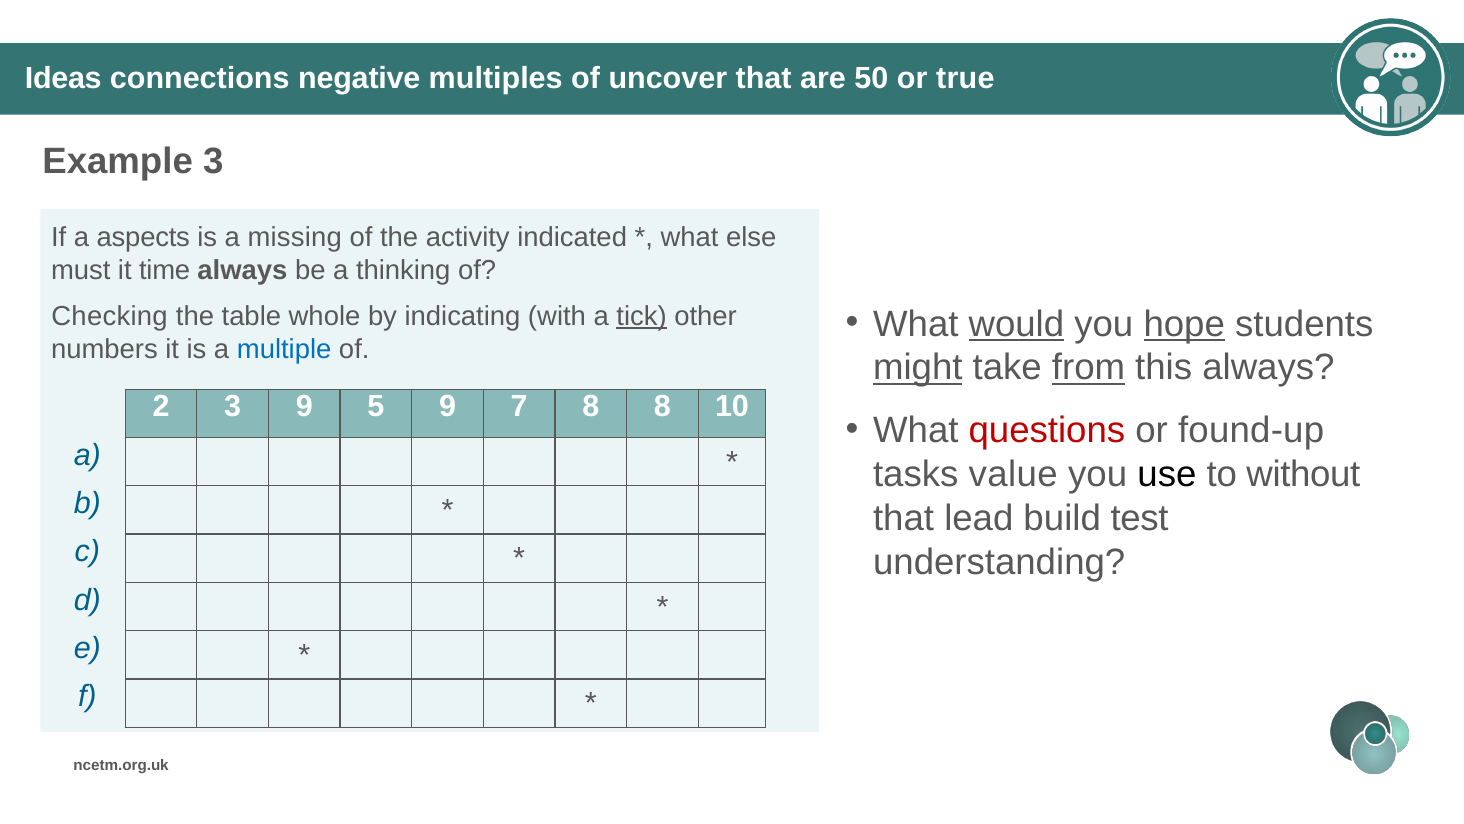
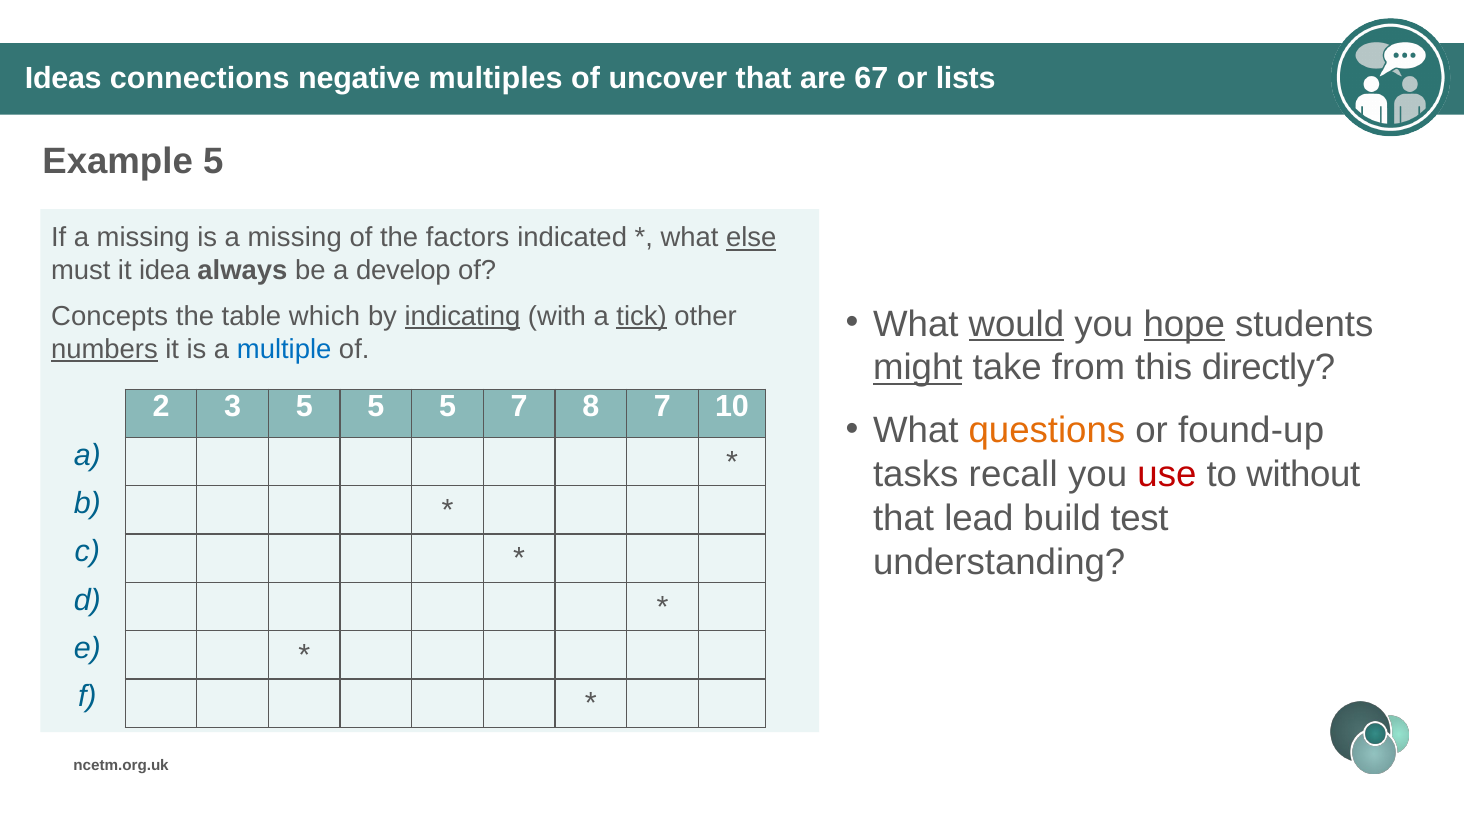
50: 50 -> 67 (871, 79)
true: true -> lists (966, 79)
Example 3: 3 -> 5 (213, 161)
If a aspects: aspects -> missing (143, 238)
activity: activity -> factors (468, 238)
else underline: none -> present (751, 238)
time: time -> idea (165, 271)
thinking: thinking -> develop (403, 271)
Checking: Checking -> Concepts (110, 316)
whole: whole -> which (324, 316)
indicating underline: none -> present (463, 316)
numbers underline: none -> present (104, 349)
from underline: present -> none (1089, 368)
this always: always -> directly (1269, 368)
3 9: 9 -> 5 (304, 407)
9: 9 -> 5 (448, 407)
8 8: 8 -> 7 (662, 407)
questions colour: red -> orange (1047, 430)
value: value -> recall (1013, 474)
use colour: black -> red (1167, 474)
